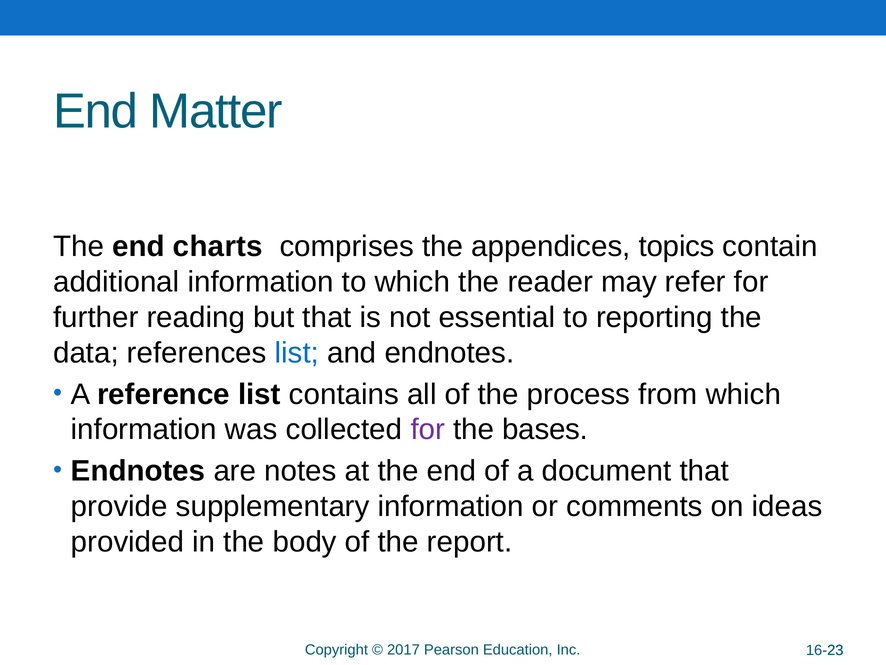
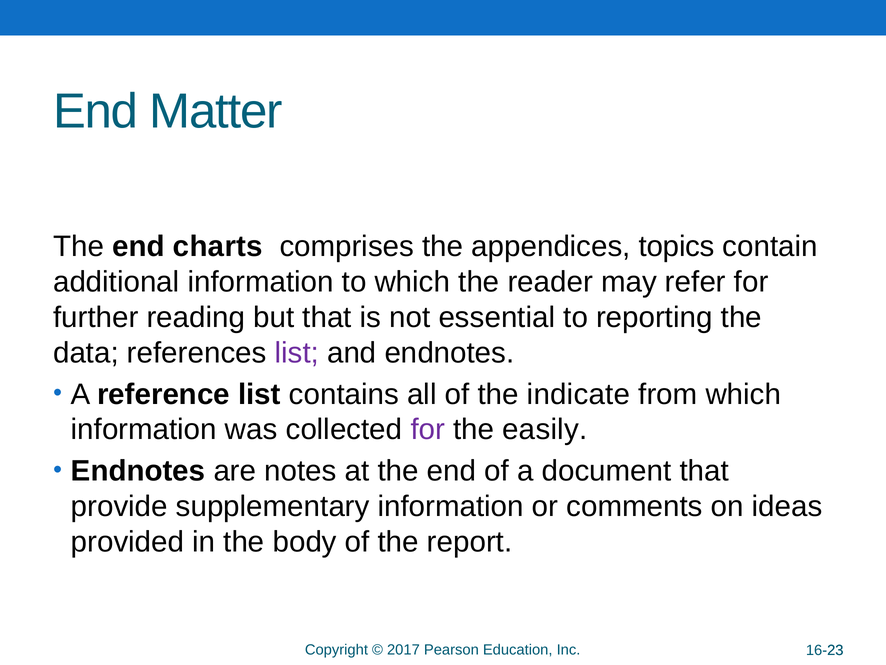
list colour: blue -> purple (297, 353)
process: process -> indicate (578, 394)
bases: bases -> easily (545, 429)
